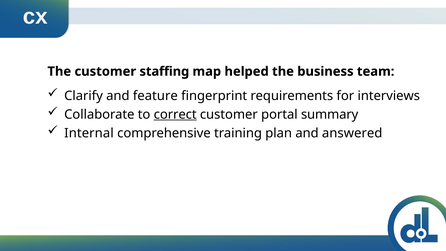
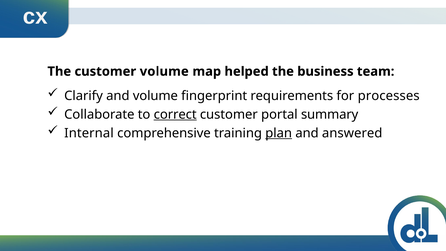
customer staffing: staffing -> volume (164, 71)
and feature: feature -> volume (155, 96)
interviews: interviews -> processes (389, 96)
plan underline: none -> present (279, 133)
